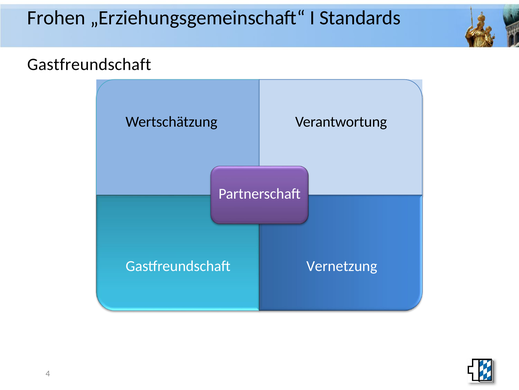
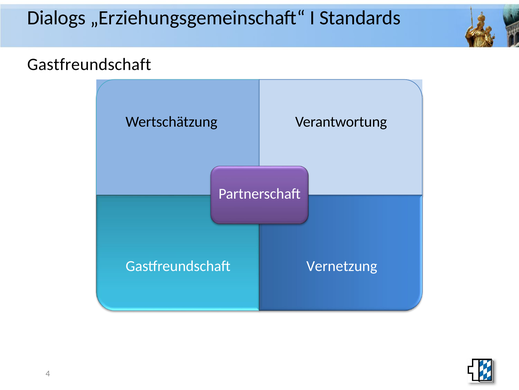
Frohen: Frohen -> Dialogs (56, 18)
